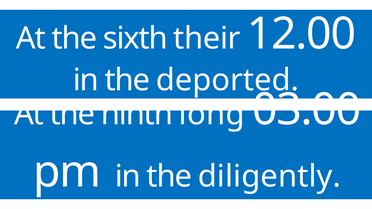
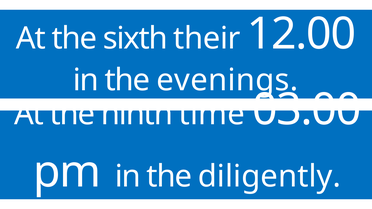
deported: deported -> evenings (227, 80)
long: long -> time (212, 114)
